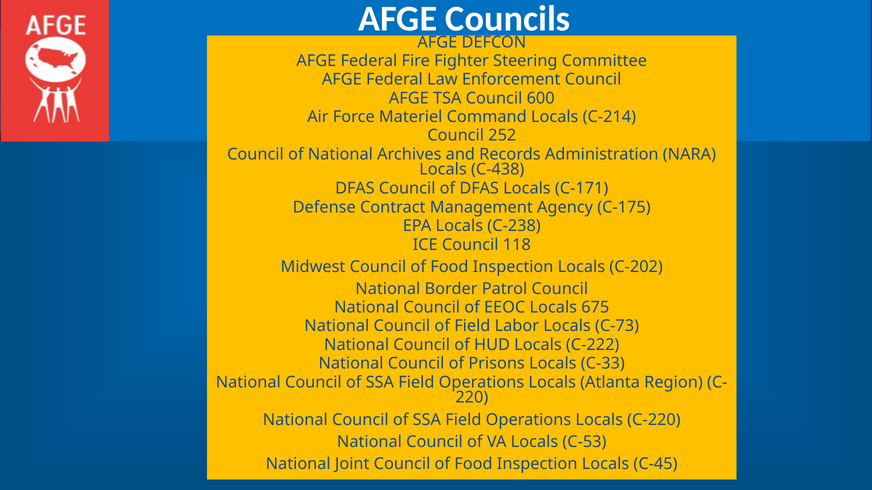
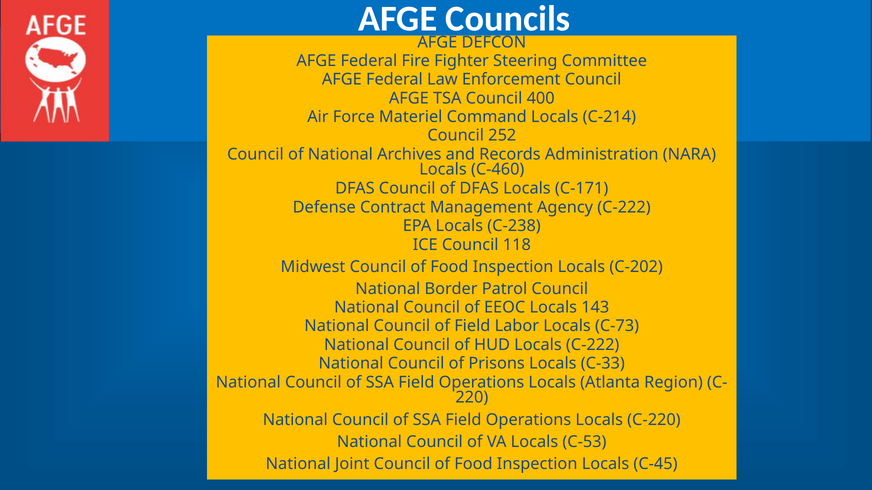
600: 600 -> 400 (541, 98)
C-438: C-438 -> C-460 (498, 170)
Agency C-175: C-175 -> C-222 (624, 207)
675: 675 -> 143 (595, 308)
